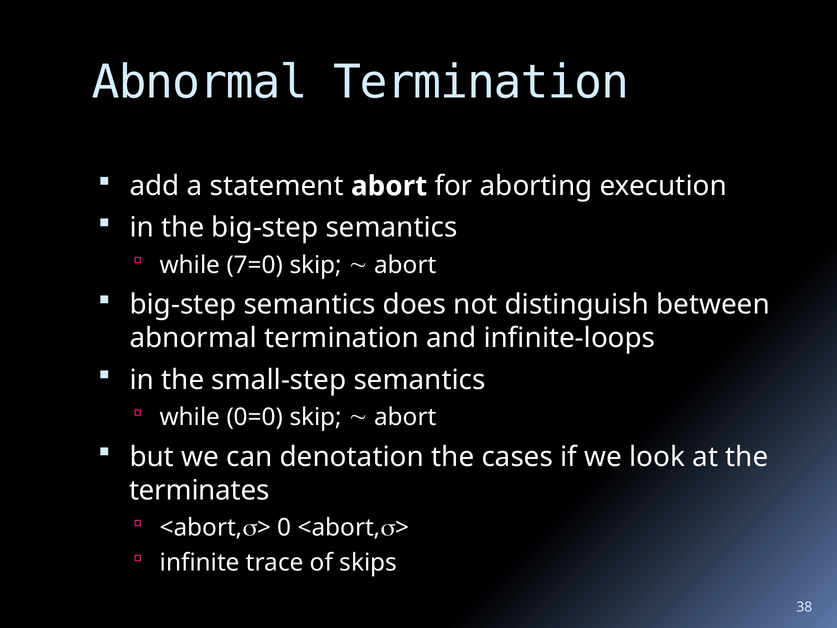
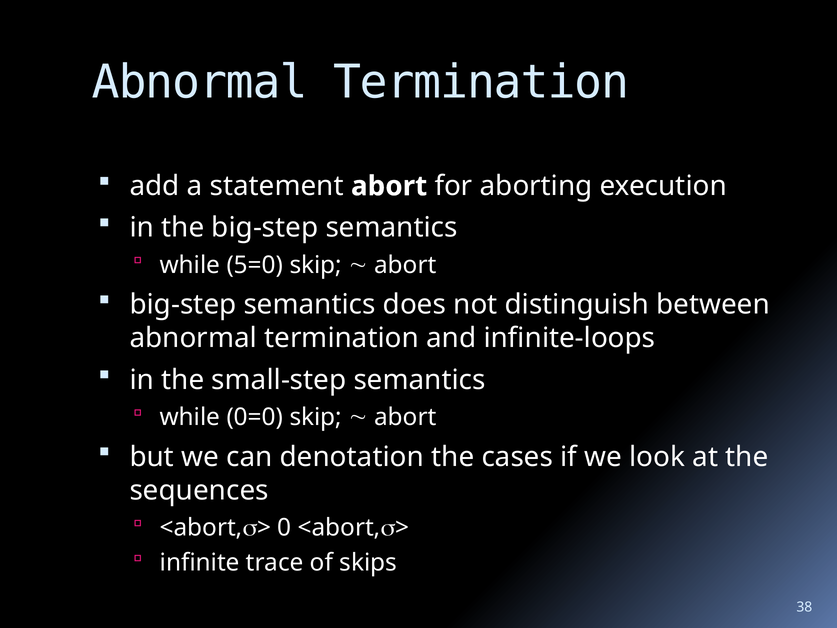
7=0: 7=0 -> 5=0 (255, 265)
terminates: terminates -> sequences (199, 490)
